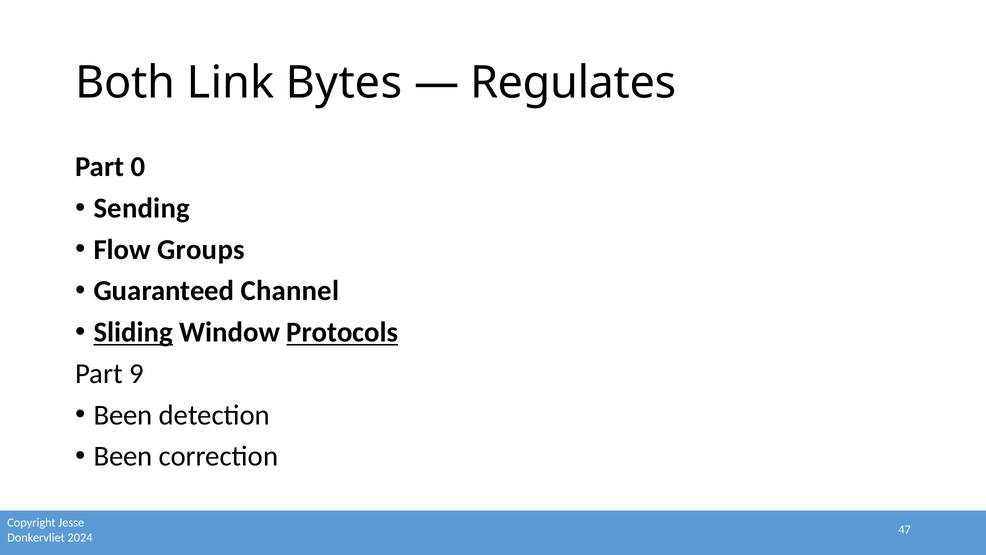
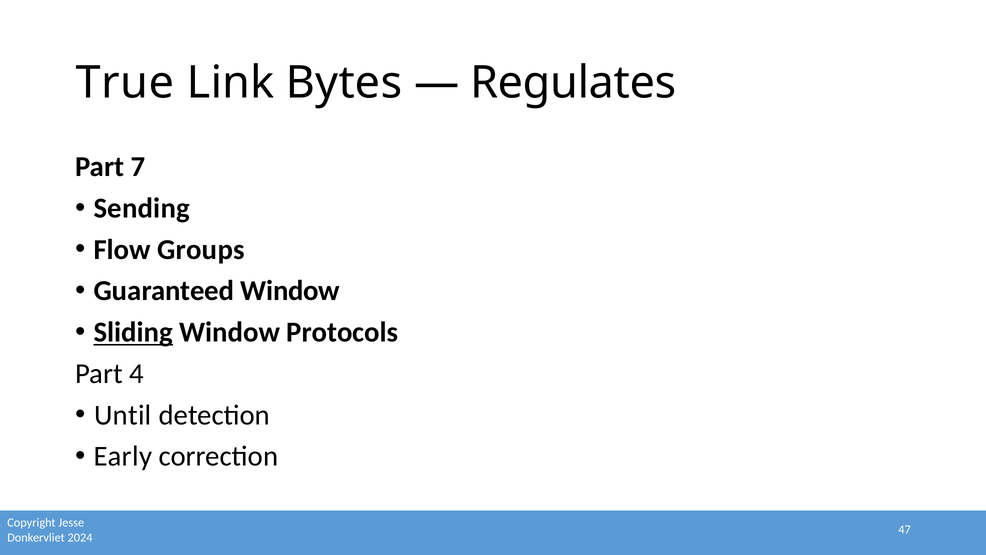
Both: Both -> True (125, 83)
0: 0 -> 7 (138, 167)
Guaranteed Channel: Channel -> Window (290, 291)
Protocols underline: present -> none (342, 332)
9: 9 -> 4 (136, 373)
Been: Been -> Until (123, 415)
Been: Been -> Early (123, 456)
